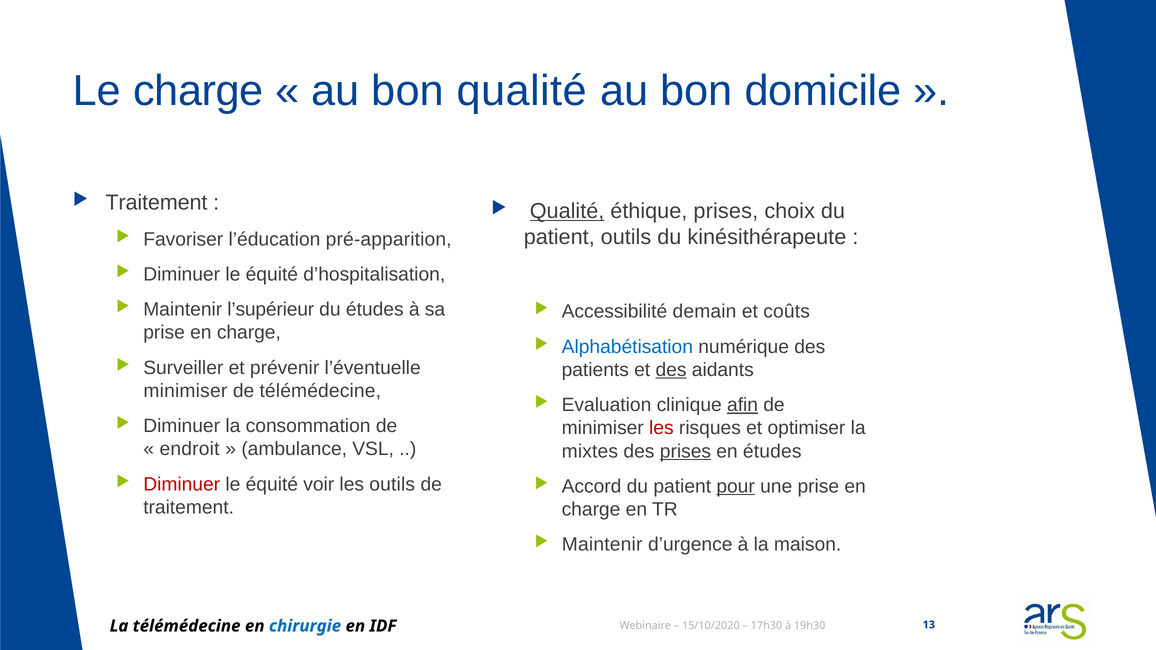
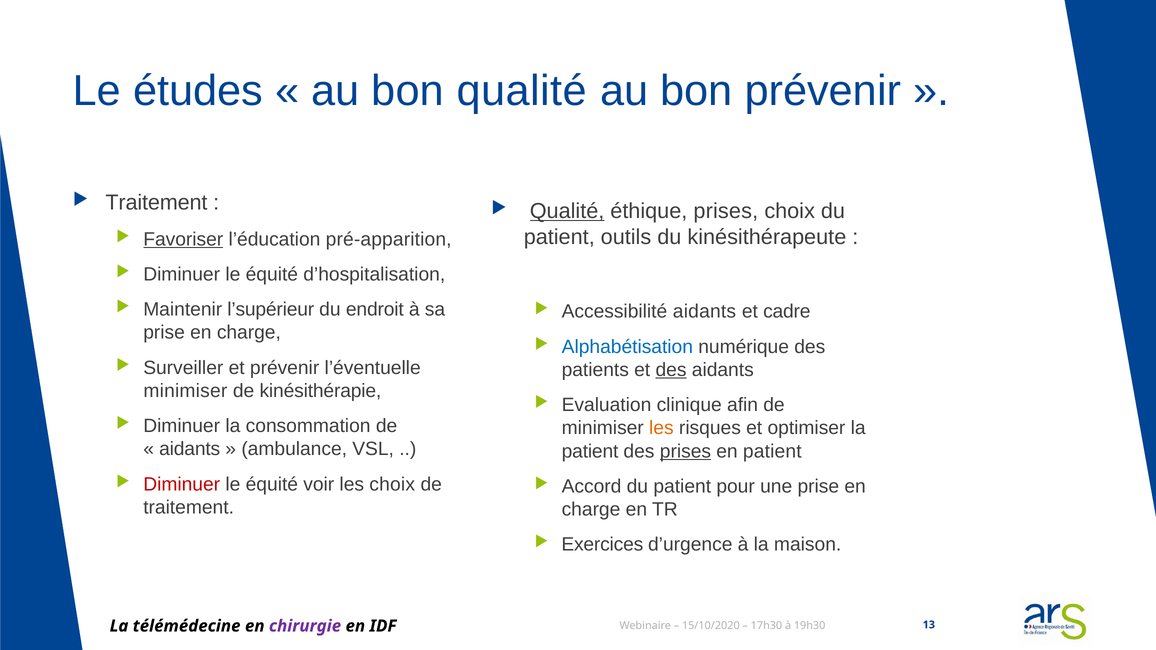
Le charge: charge -> études (198, 91)
bon domicile: domicile -> prévenir (823, 91)
Favoriser underline: none -> present (183, 239)
du études: études -> endroit (375, 310)
Accessibilité demain: demain -> aidants (704, 312)
coûts: coûts -> cadre (787, 312)
de télémédecine: télémédecine -> kinésithérapie (320, 391)
afin underline: present -> none (743, 405)
les colour: red -> orange (661, 428)
endroit: endroit -> aidants (190, 449)
mixtes: mixtes -> patient (590, 451)
en études: études -> patient (772, 451)
les outils: outils -> choix (392, 484)
pour underline: present -> none (736, 487)
Maintenir: Maintenir -> Exercices (602, 545)
chirurgie colour: blue -> purple (305, 626)
